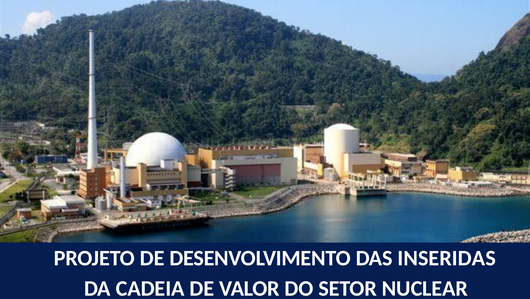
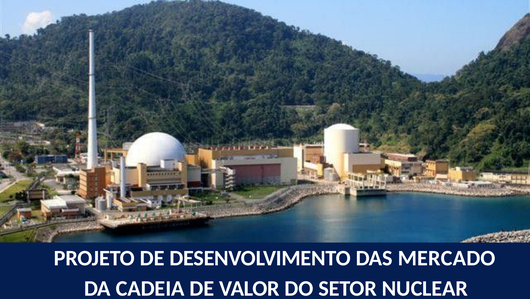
INSERIDAS: INSERIDAS -> MERCADO (447, 258)
